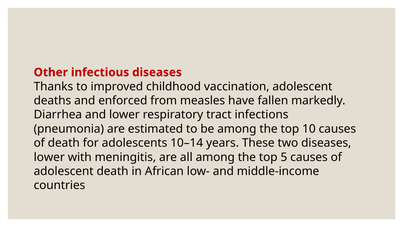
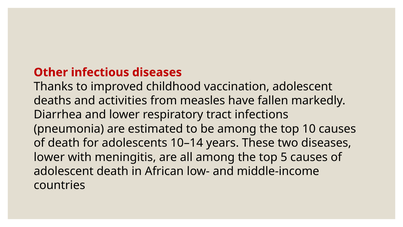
enforced: enforced -> activities (123, 101)
